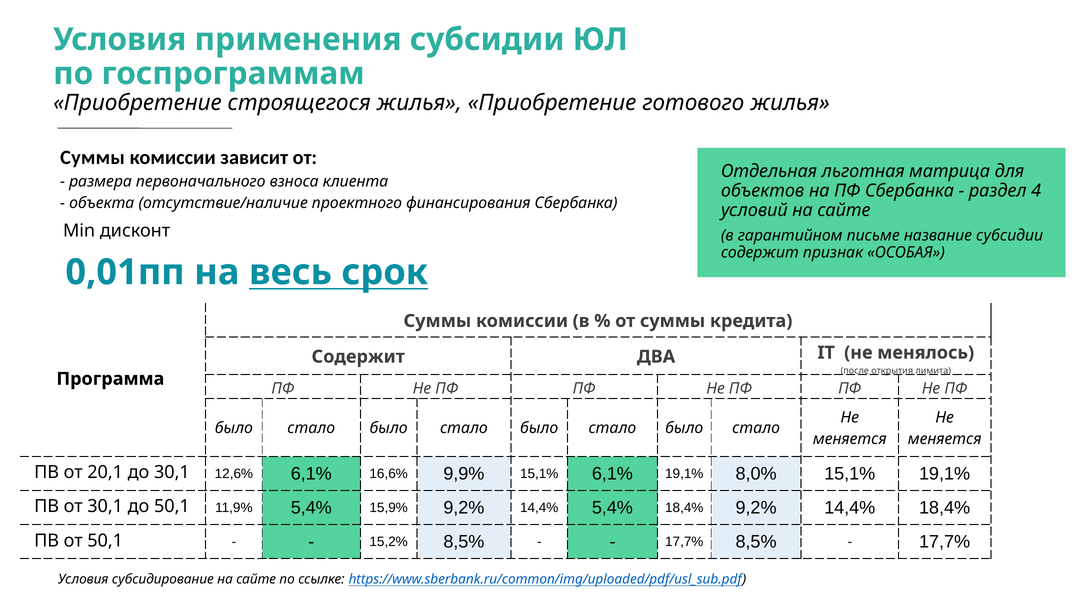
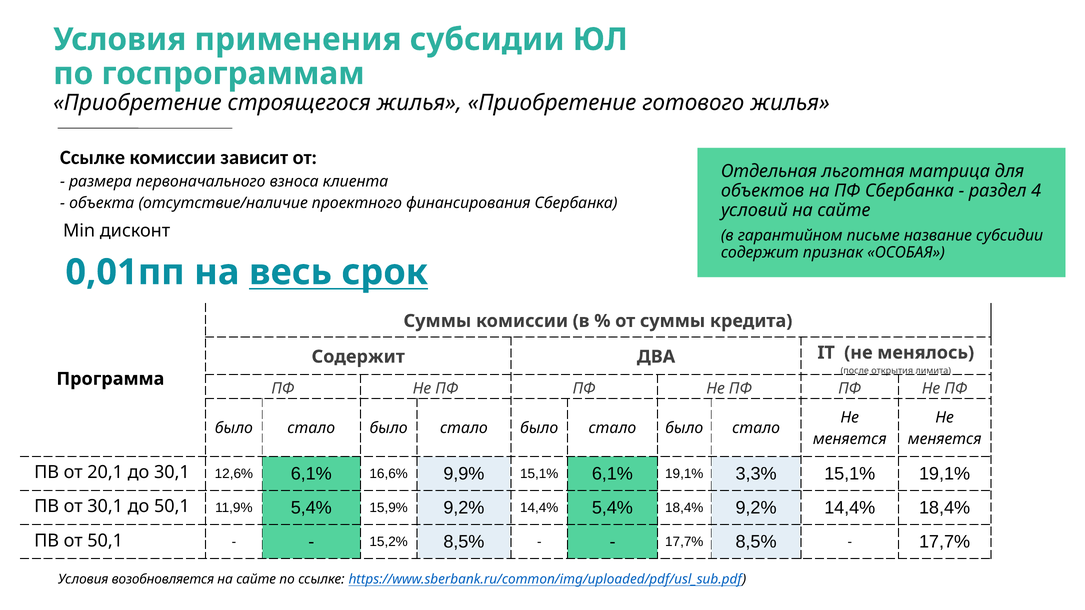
Суммы: Суммы -> Ссылке (93, 158)
8,0%: 8,0% -> 3,3% (756, 474)
субсидирование: субсидирование -> возобновляется (163, 580)
